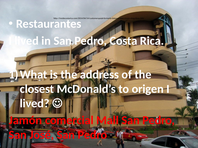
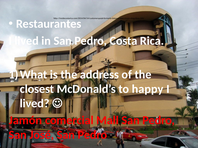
origen: origen -> happy (148, 89)
